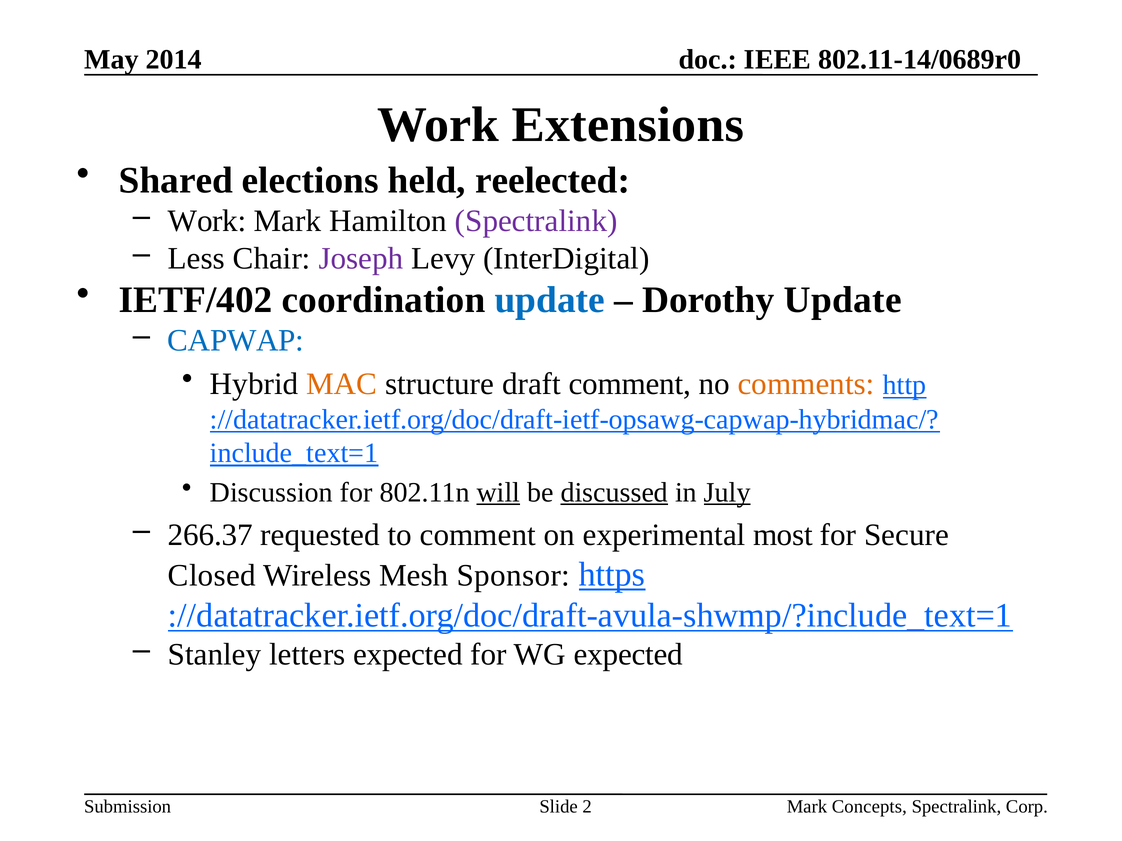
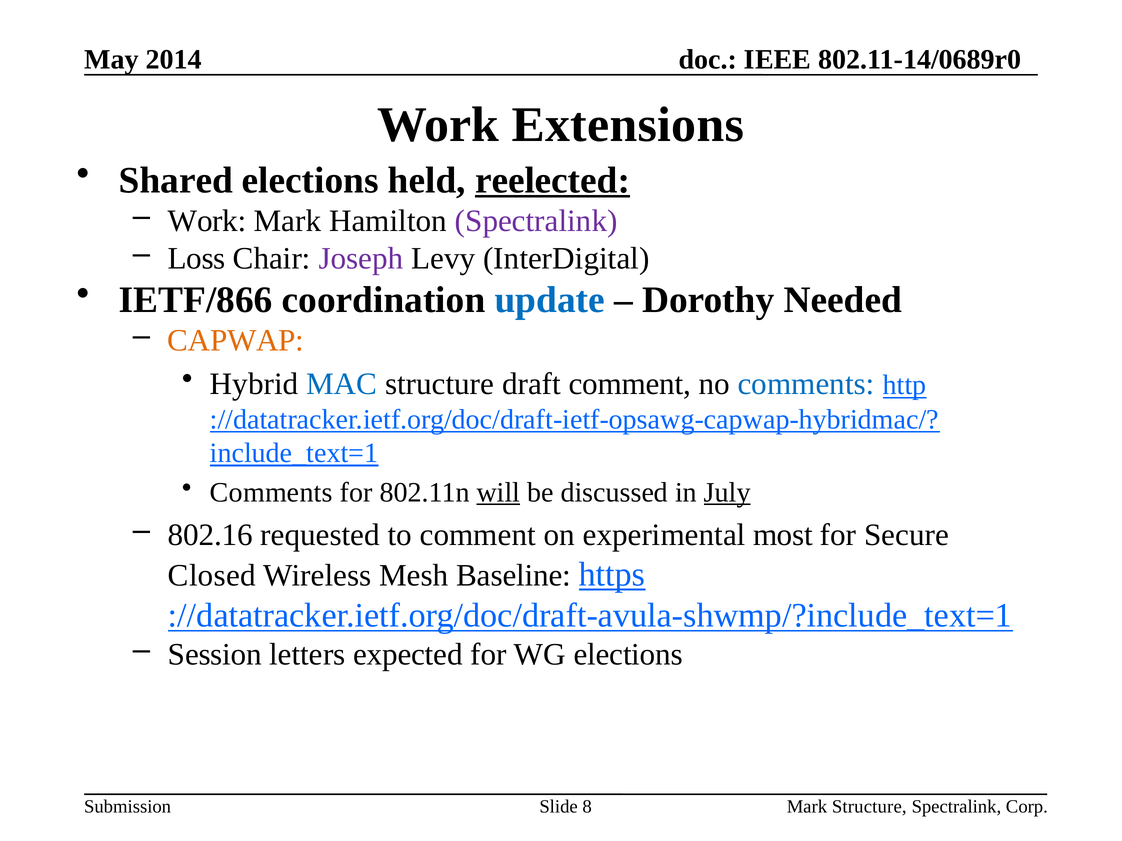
reelected underline: none -> present (553, 180)
Less: Less -> Loss (197, 258)
IETF/402: IETF/402 -> IETF/866 (196, 300)
Dorothy Update: Update -> Needed (843, 300)
CAPWAP colour: blue -> orange (236, 341)
MAC colour: orange -> blue (342, 384)
comments colour: orange -> blue (806, 384)
Discussion: Discussion -> Comments (271, 493)
discussed underline: present -> none (614, 493)
266.37: 266.37 -> 802.16 (210, 535)
Sponsor: Sponsor -> Baseline (514, 576)
Stanley: Stanley -> Session (215, 655)
WG expected: expected -> elections (628, 655)
Mark Concepts: Concepts -> Structure (869, 807)
2: 2 -> 8 (587, 807)
